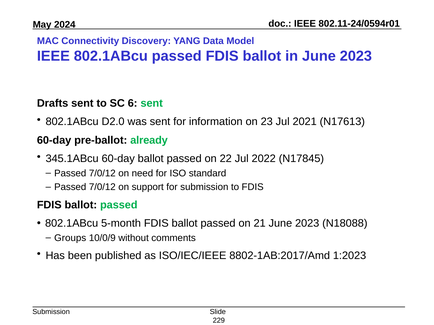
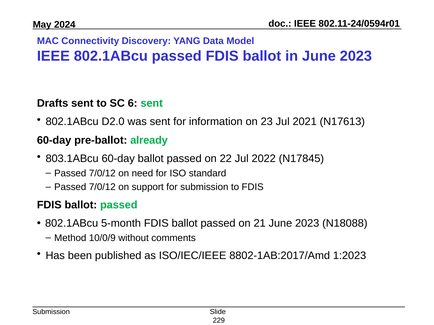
345.1ABcu: 345.1ABcu -> 803.1ABcu (72, 159)
Groups: Groups -> Method (70, 238)
